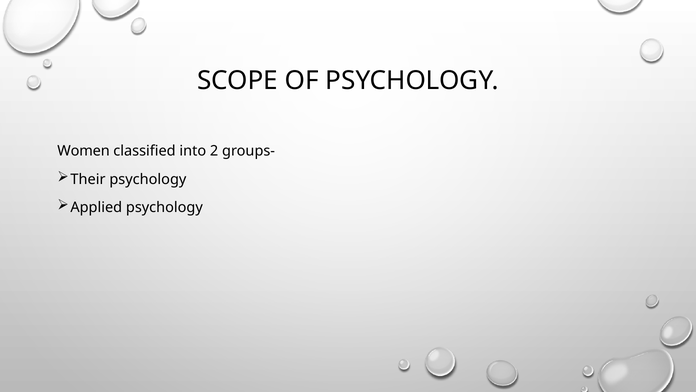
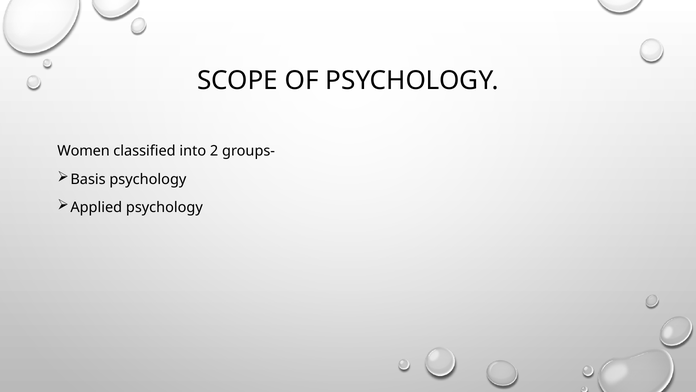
Their: Their -> Basis (88, 179)
